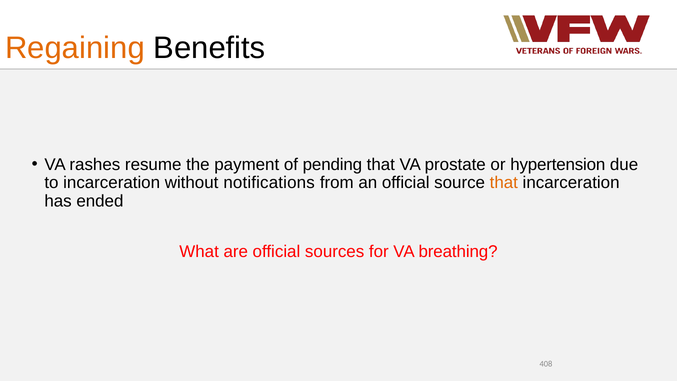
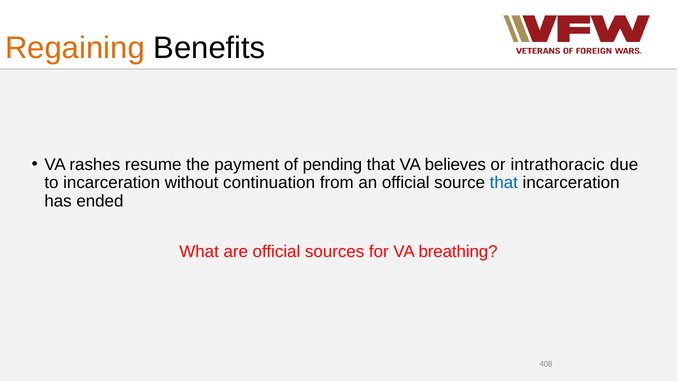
prostate: prostate -> believes (455, 165)
hypertension: hypertension -> intrathoracic (558, 165)
notifications: notifications -> continuation (269, 183)
that colour: orange -> blue (504, 183)
